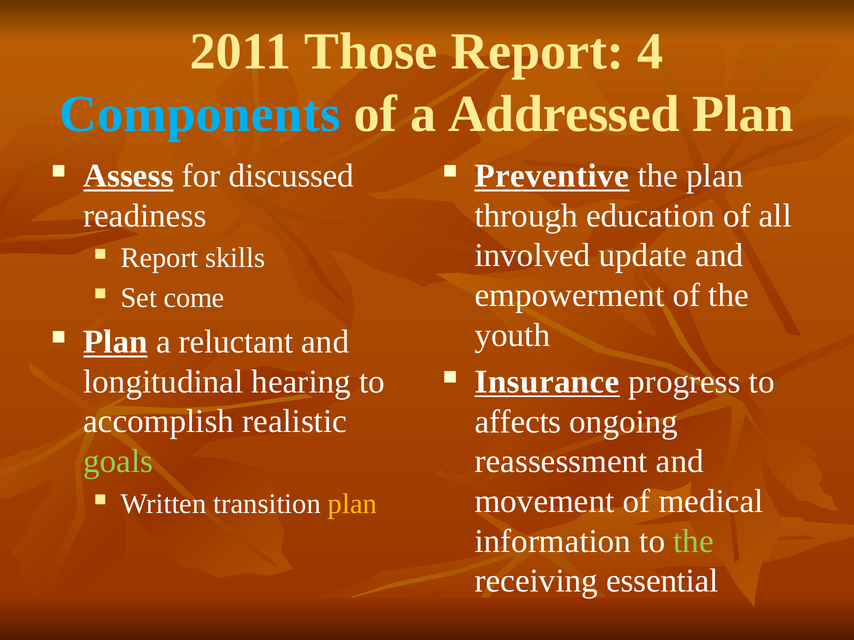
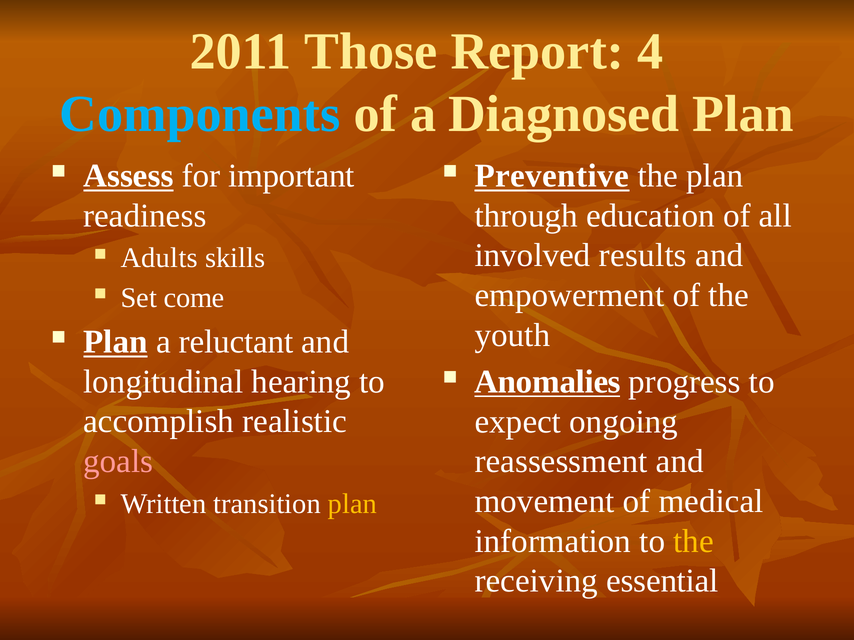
Addressed: Addressed -> Diagnosed (564, 114)
discussed: discussed -> important (291, 176)
update: update -> results (643, 256)
Report: Report -> Adults (159, 258)
Insurance: Insurance -> Anomalies (548, 382)
affects: affects -> expect (518, 422)
goals colour: light green -> pink (118, 462)
the colour: light green -> yellow (694, 542)
